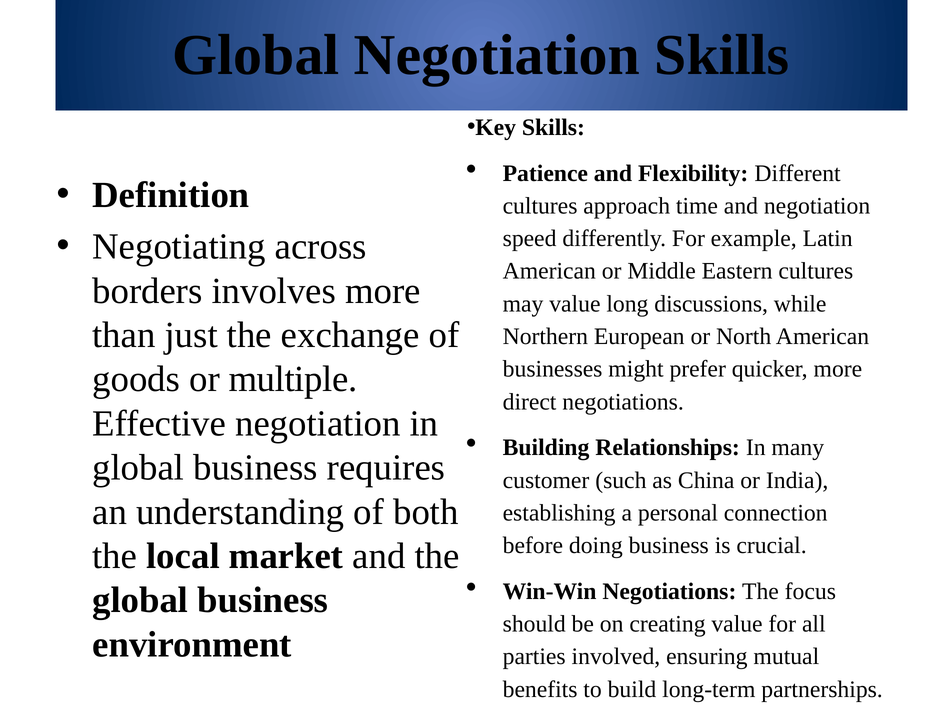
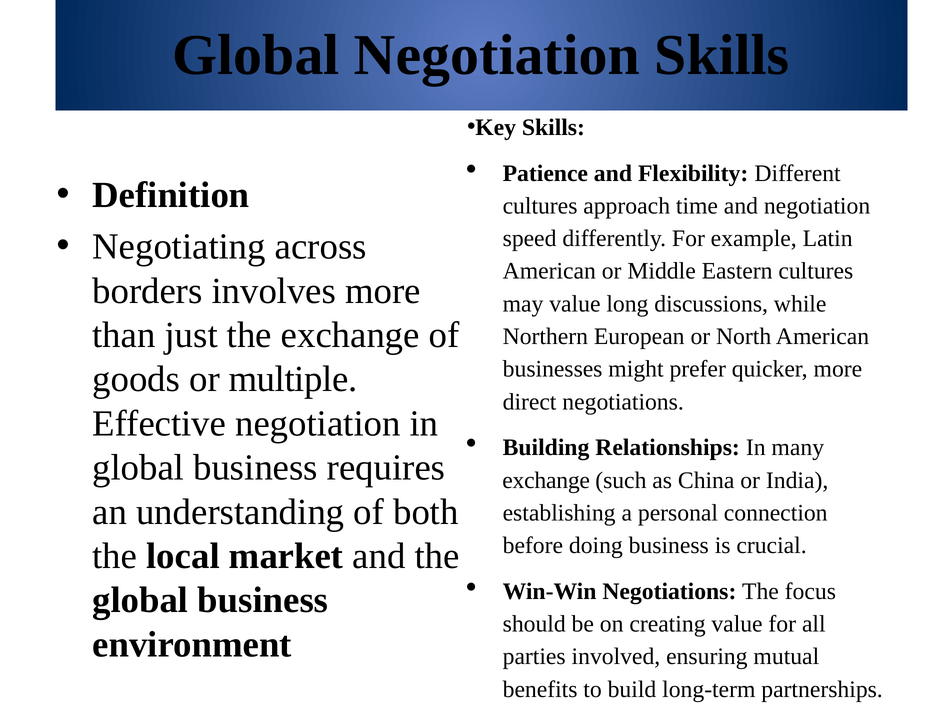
customer: customer -> exchange (546, 480)
